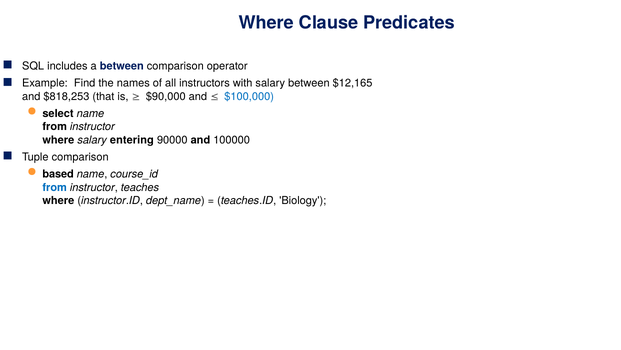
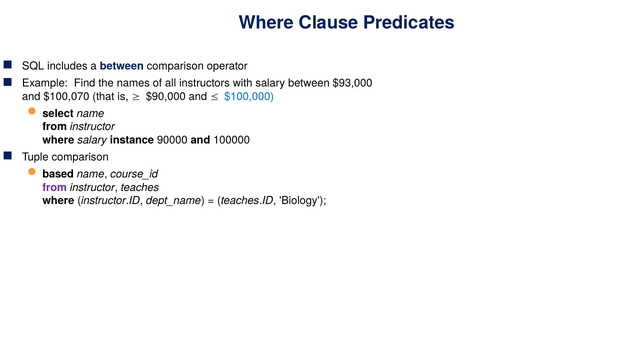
$12,165: $12,165 -> $93,000 (353, 83)
$818,253: $818,253 -> $100,070 (66, 96)
entering: entering -> instance (132, 140)
from colour: blue -> purple (55, 187)
